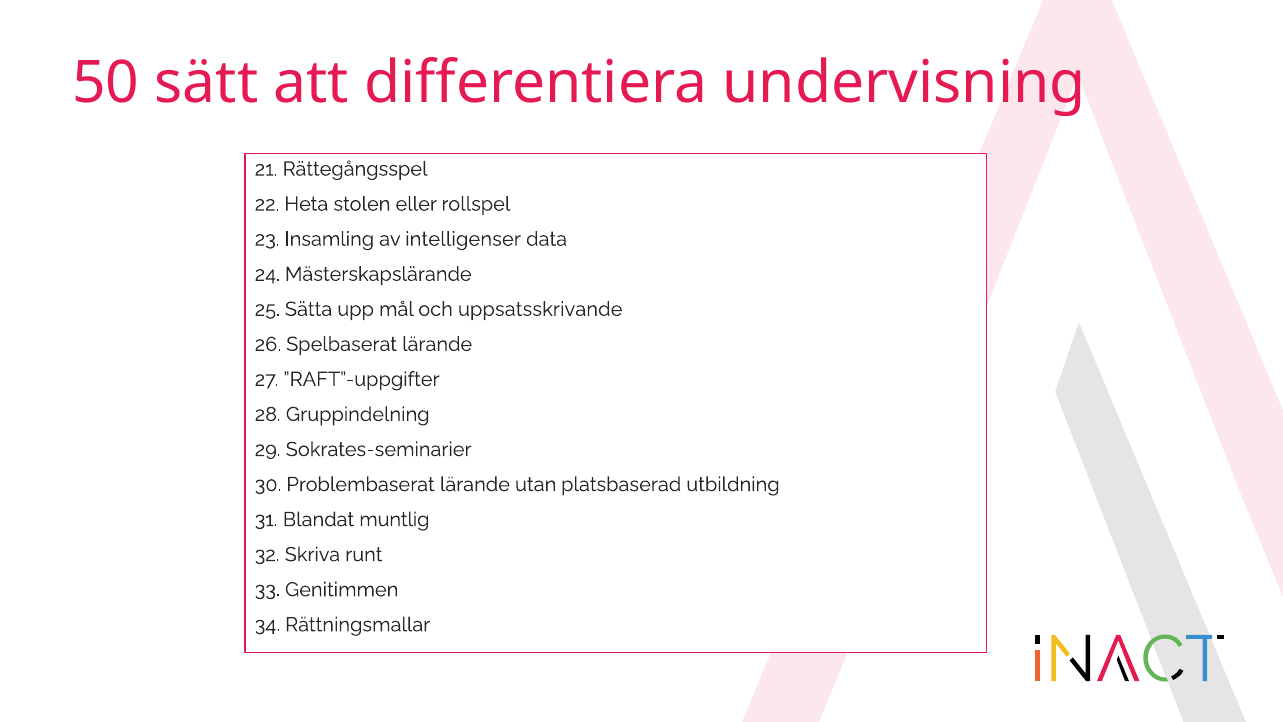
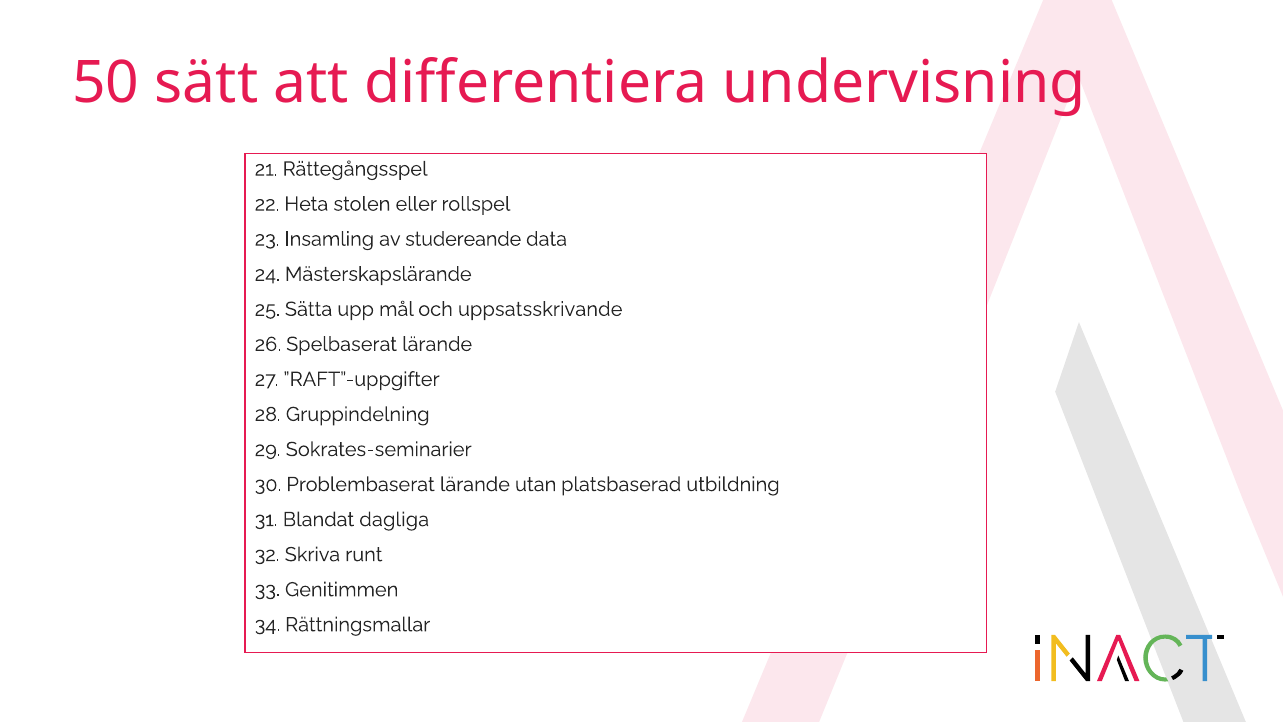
intelligenser: intelligenser -> studereande (463, 239)
muntlig: muntlig -> dagliga (394, 519)
